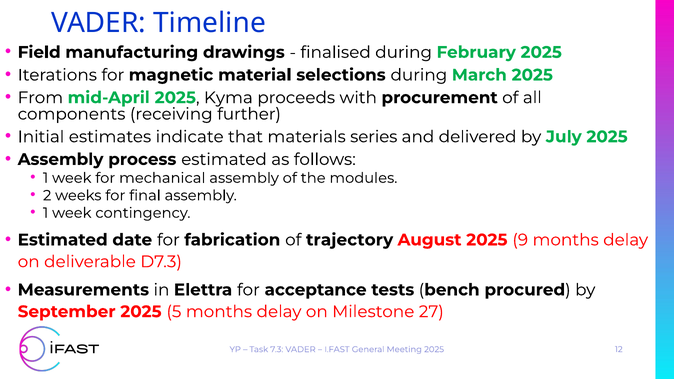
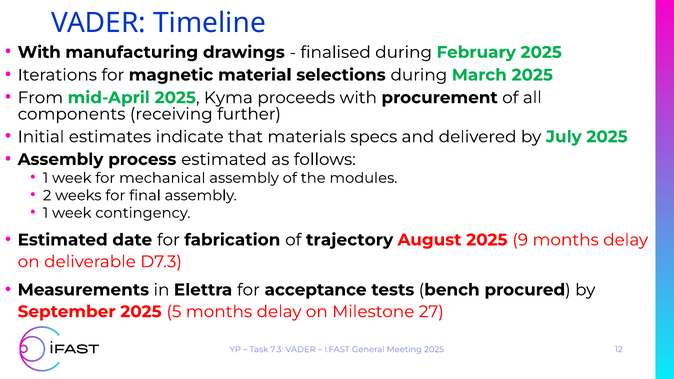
Field: Field -> With (39, 52)
series: series -> specs (374, 137)
